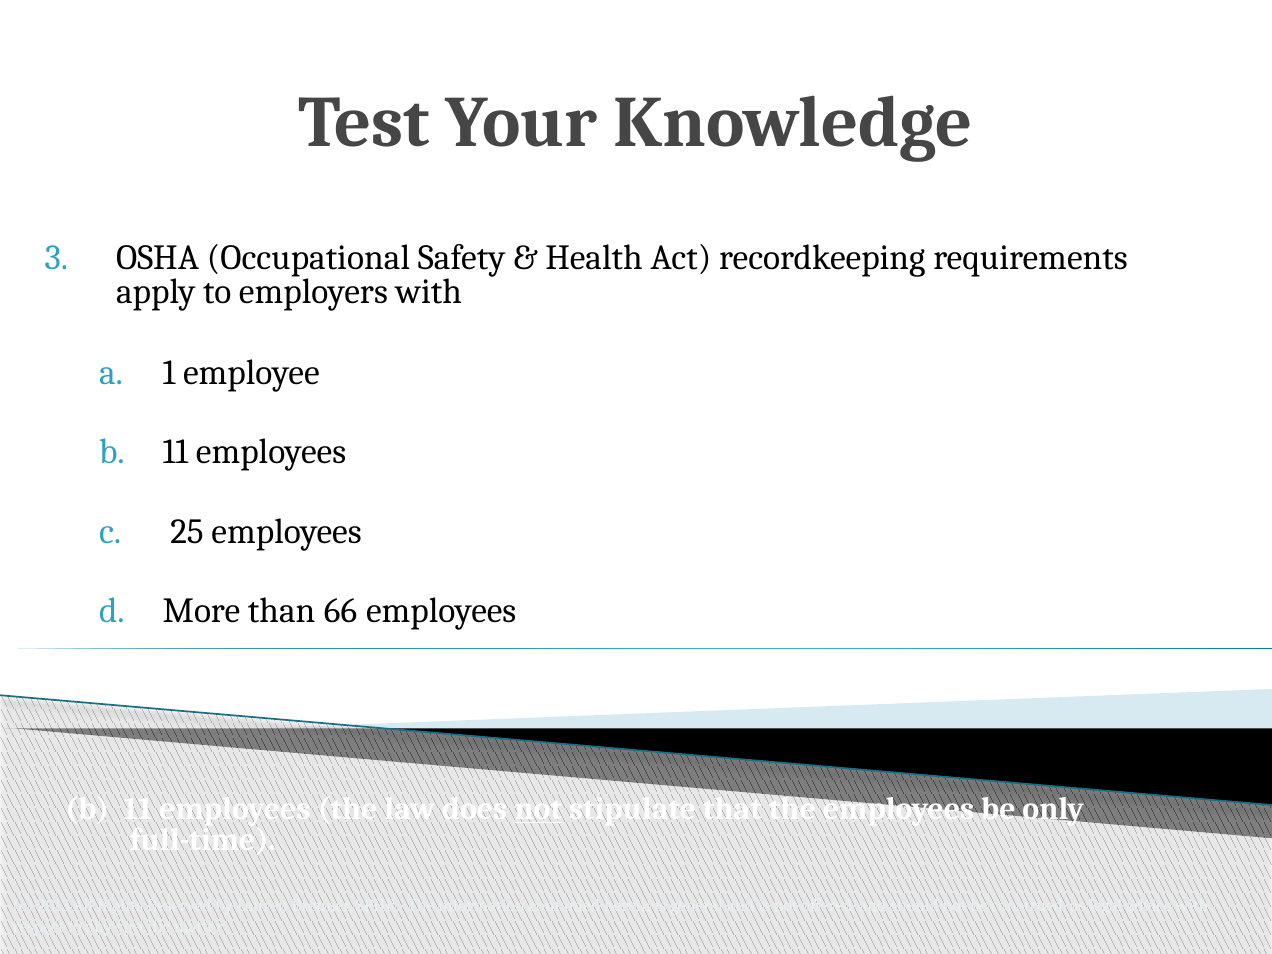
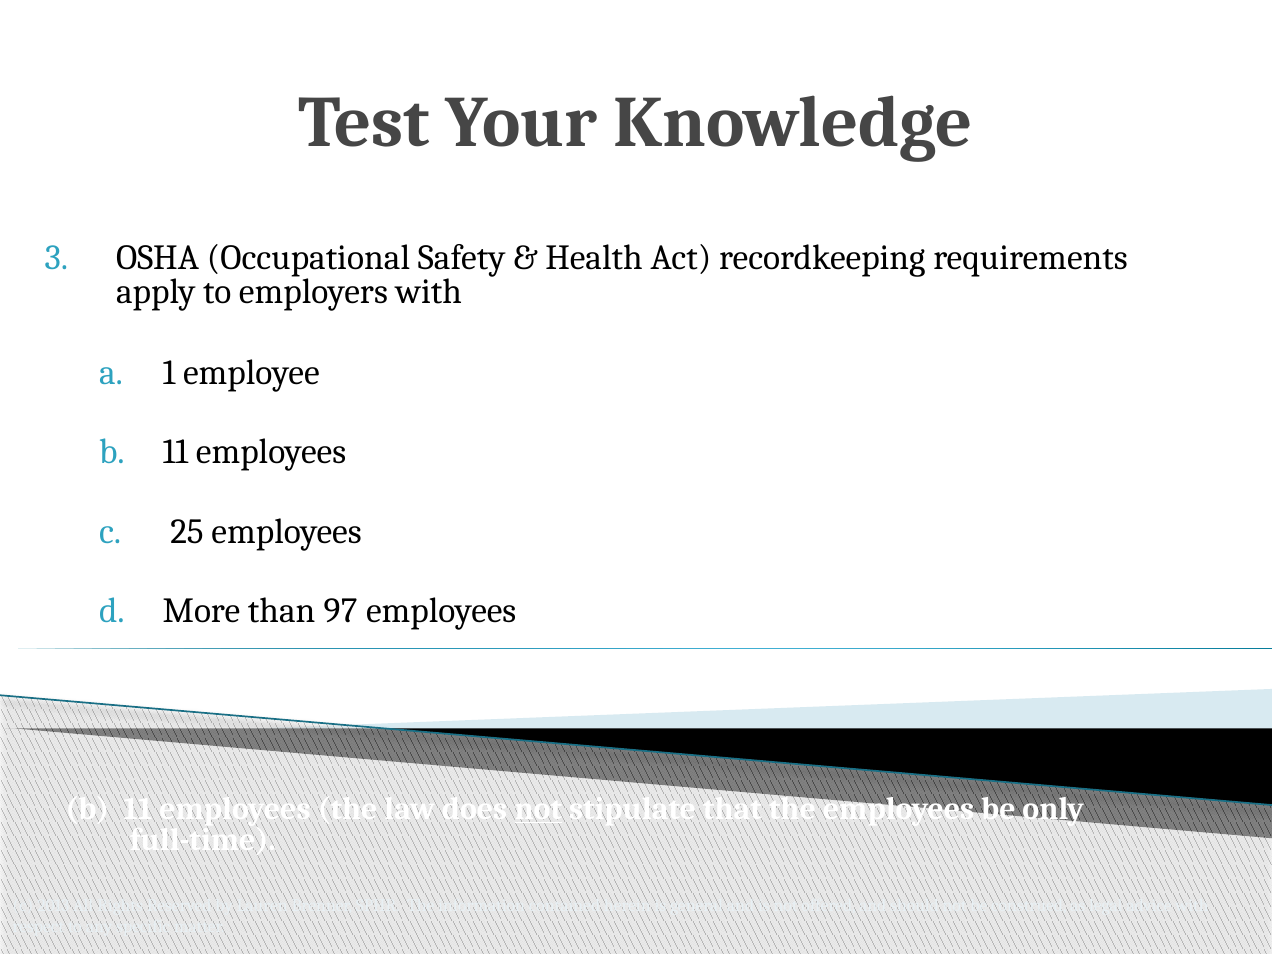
66: 66 -> 97 (341, 611)
